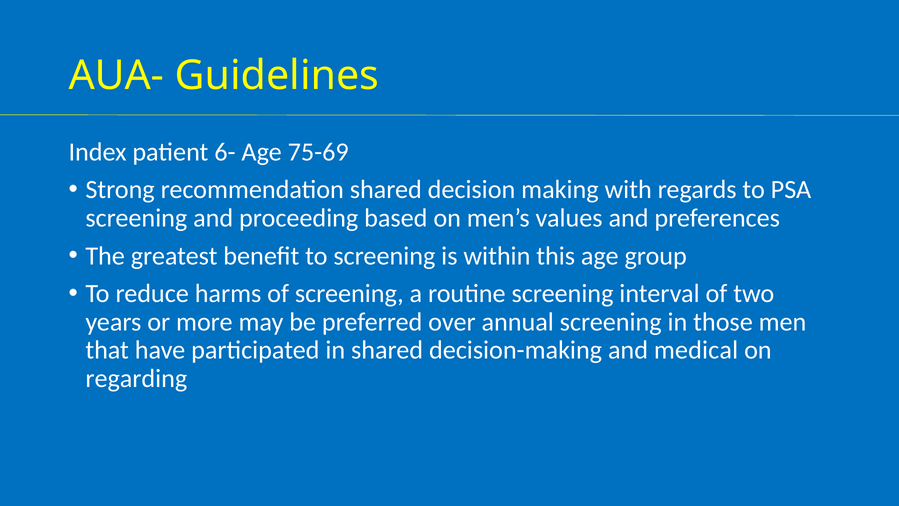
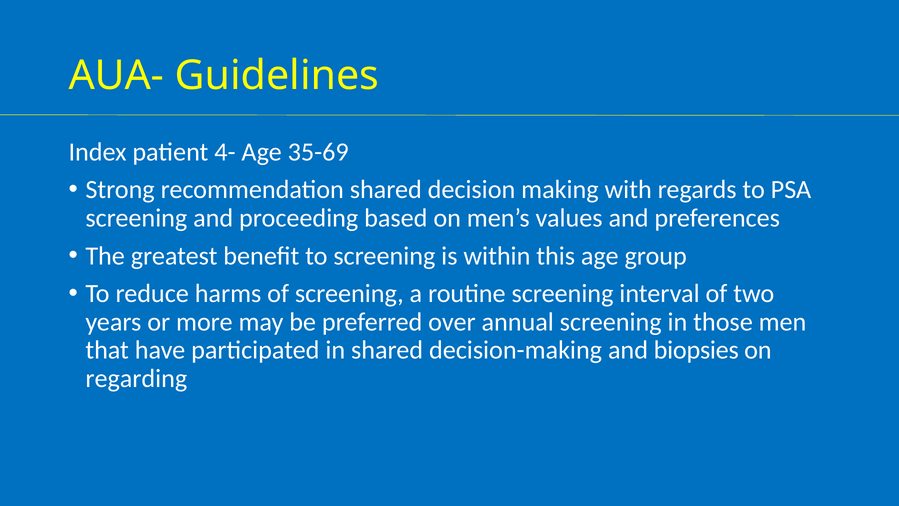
6-: 6- -> 4- (225, 152)
75-69: 75-69 -> 35-69 (318, 152)
medical: medical -> biopsies (696, 350)
